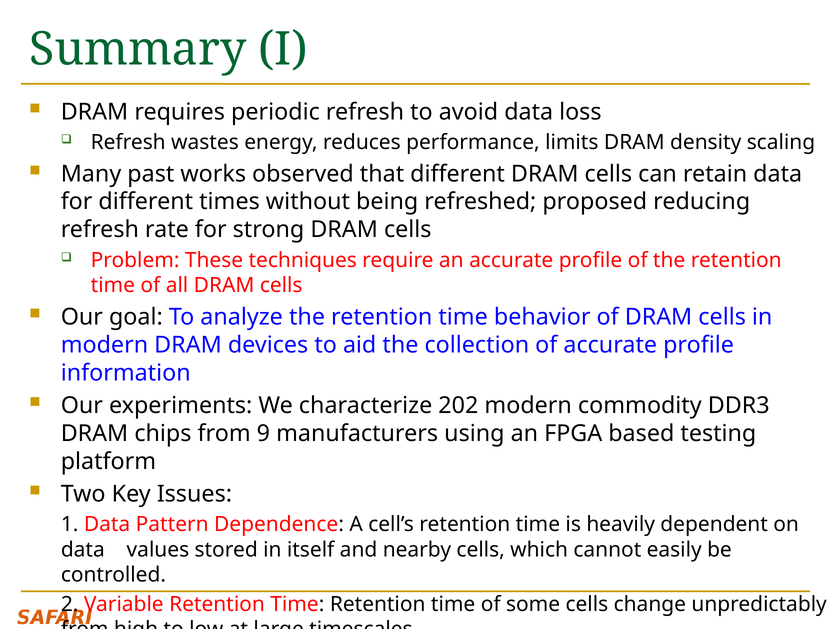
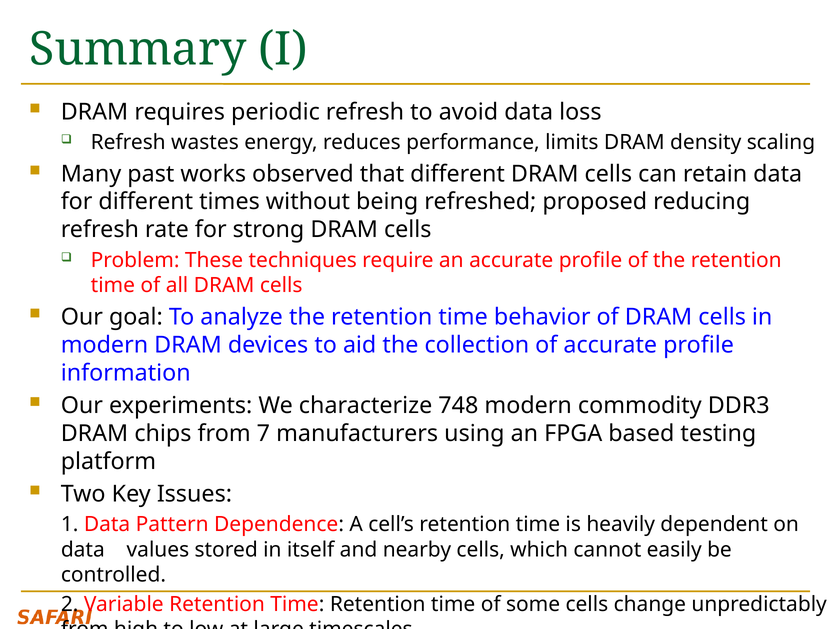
202: 202 -> 748 (458, 405)
9: 9 -> 7 (263, 433)
